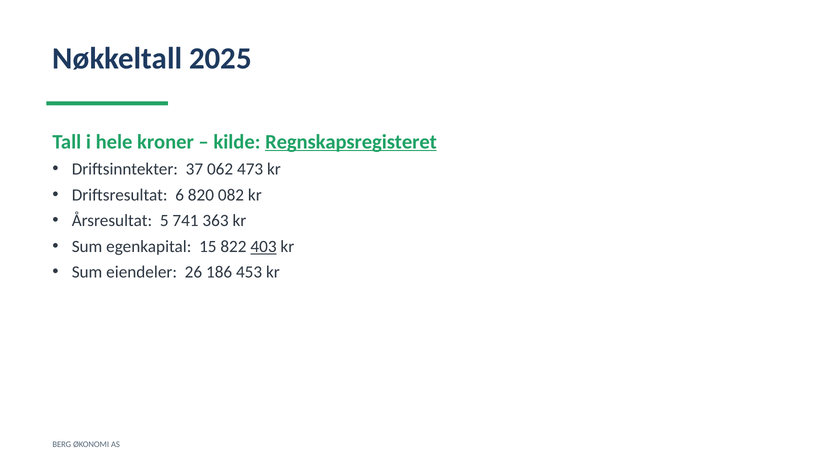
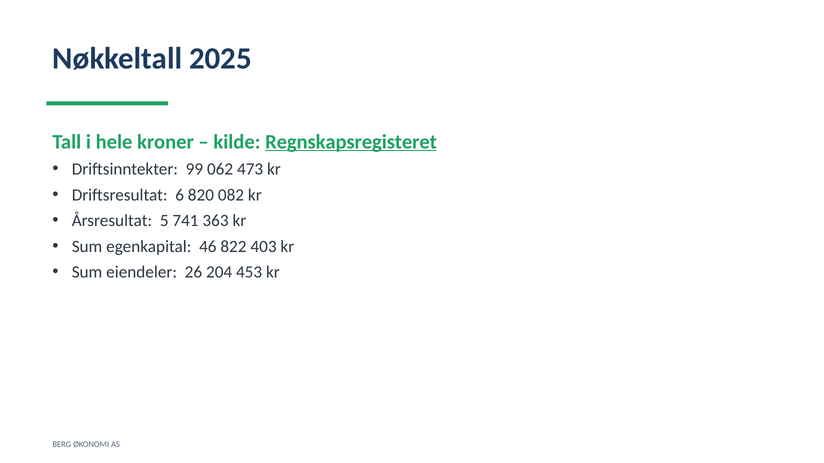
37: 37 -> 99 (194, 169)
15: 15 -> 46 (208, 247)
403 underline: present -> none (264, 247)
186: 186 -> 204 (219, 273)
